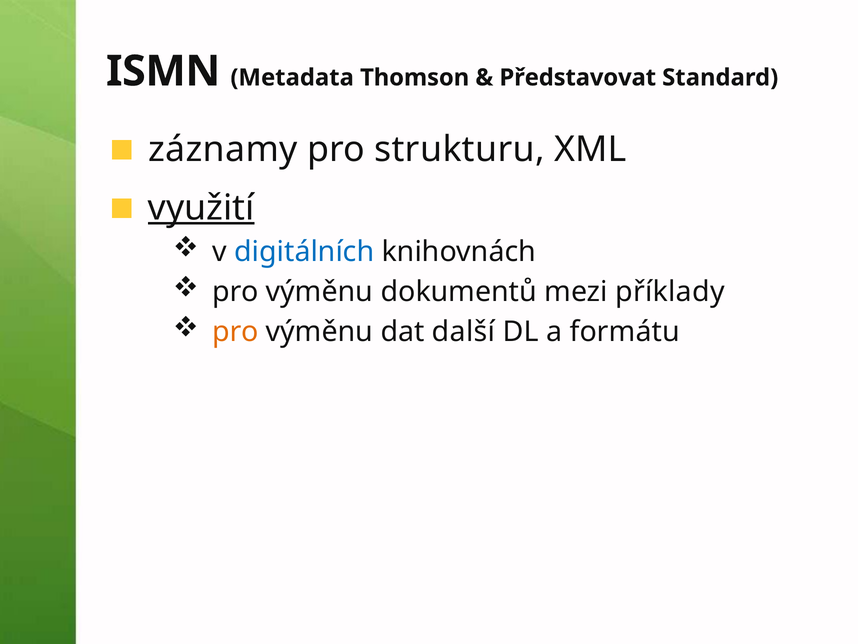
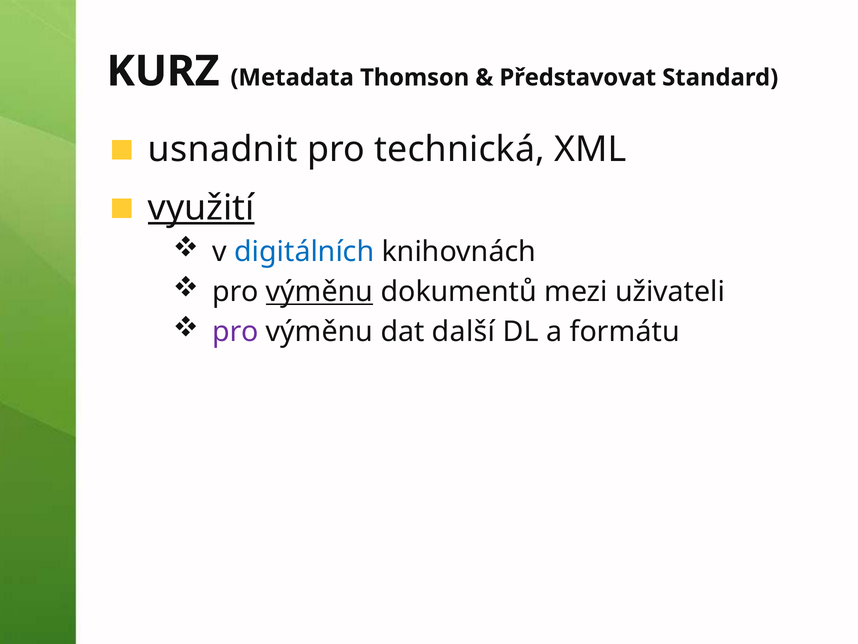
ISMN: ISMN -> KURZ (163, 71)
záznamy: záznamy -> usnadnit (223, 149)
strukturu: strukturu -> technická (460, 149)
výměnu underline: none -> present (320, 292)
příklady: příklady -> uživateli (670, 292)
pro colour: orange -> purple (235, 332)
